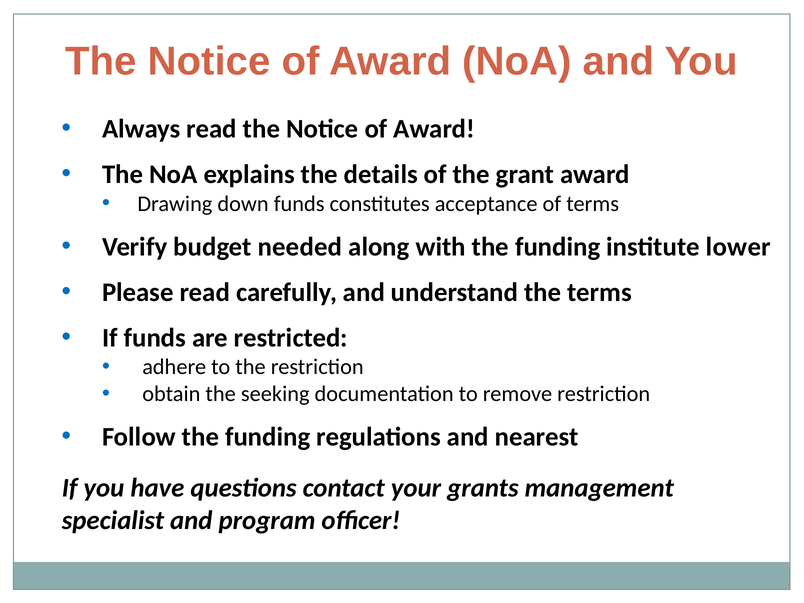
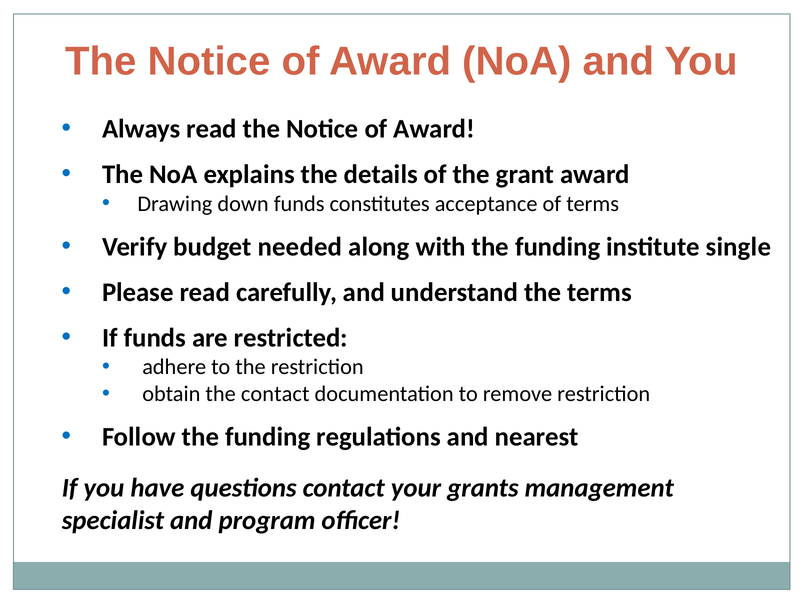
lower: lower -> single (738, 247)
the seeking: seeking -> contact (275, 394)
